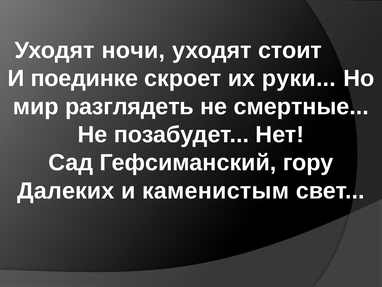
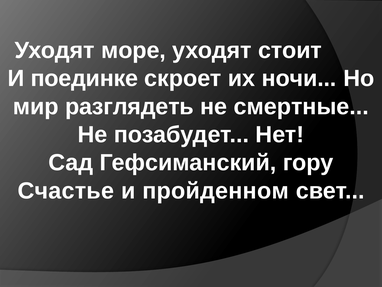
ночи: ночи -> море (133, 50)
руки: руки -> ночи (299, 78)
Далеких: Далеких -> Счастье (66, 191)
каменистым: каменистым -> пройденном (216, 191)
